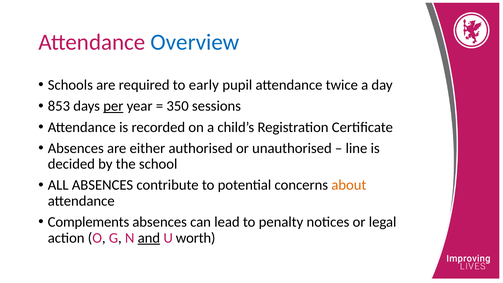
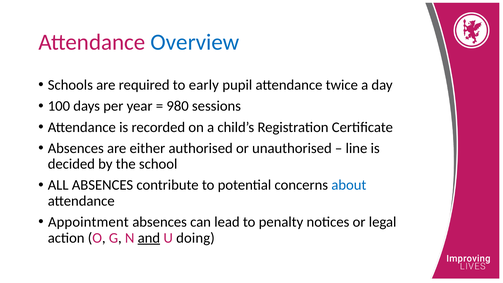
853: 853 -> 100 (59, 106)
per underline: present -> none (113, 106)
350: 350 -> 980 (178, 106)
about colour: orange -> blue (349, 185)
Complements: Complements -> Appointment (88, 222)
worth: worth -> doing (195, 238)
